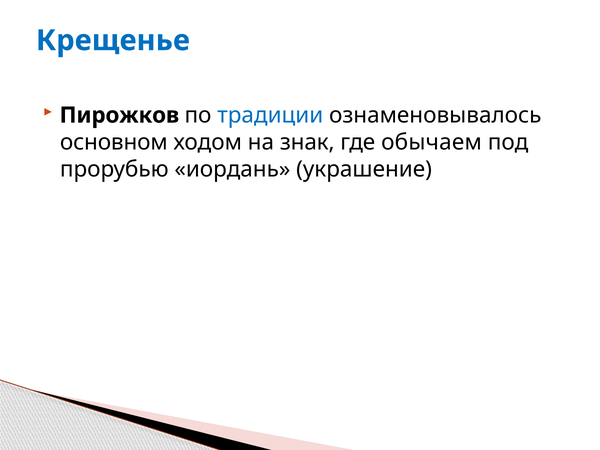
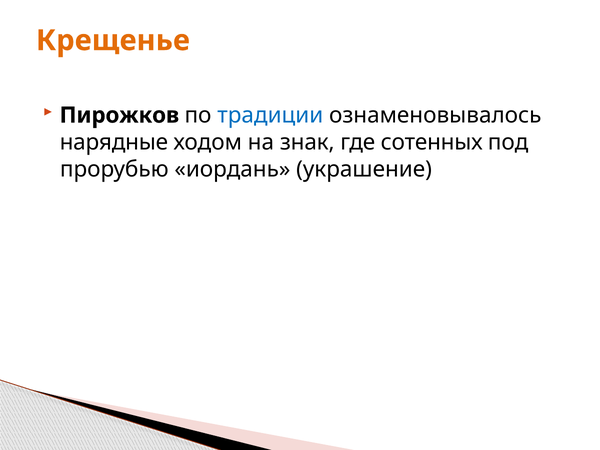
Крещенье colour: blue -> orange (113, 40)
основном: основном -> нарядные (114, 142)
обычаем: обычаем -> сотенных (432, 142)
